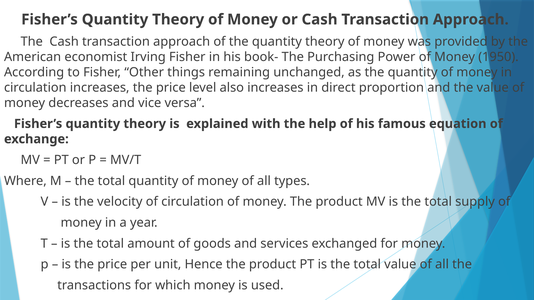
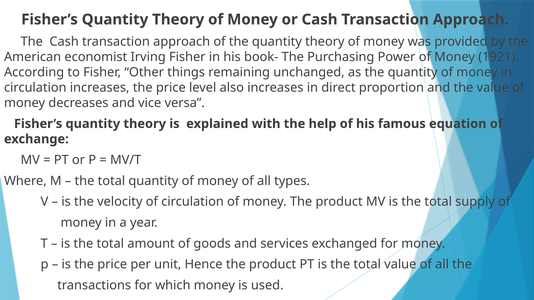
1950: 1950 -> 1921 (498, 57)
